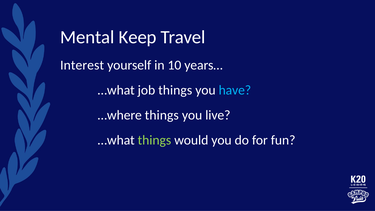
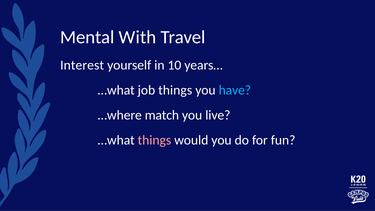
Keep: Keep -> With (137, 37)
…where things: things -> match (162, 115)
things colour: light green -> pink (154, 140)
